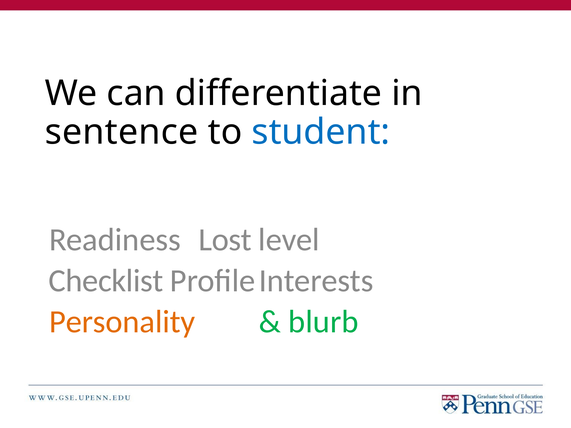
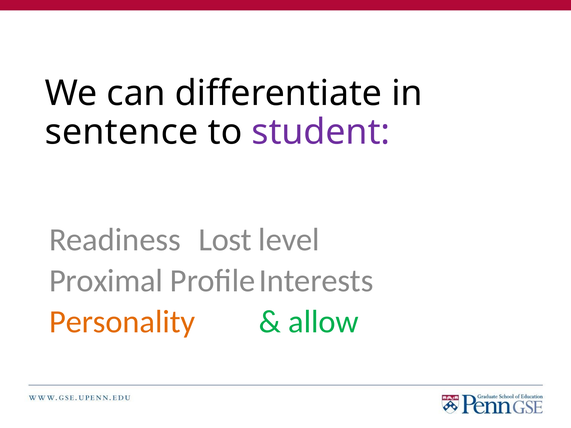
student colour: blue -> purple (321, 132)
Checklist: Checklist -> Proximal (106, 281)
blurb: blurb -> allow (323, 322)
